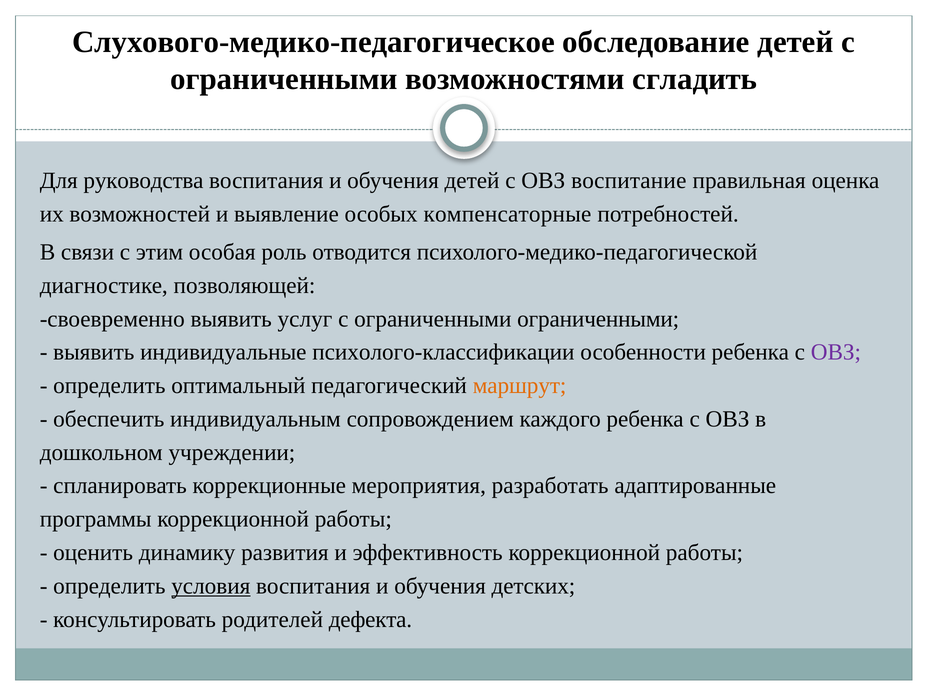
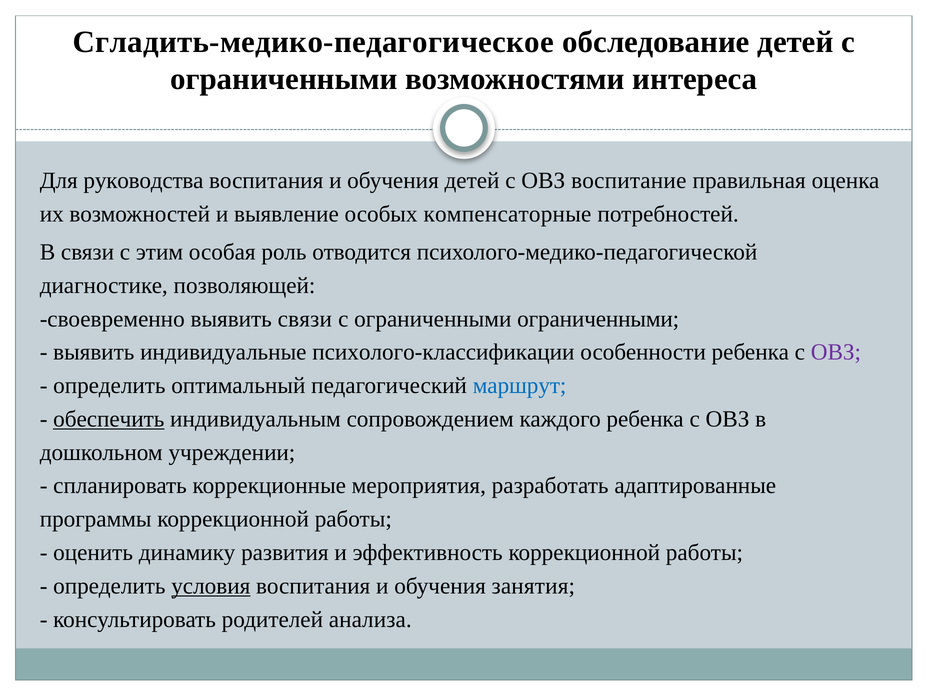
Слухового-медико-педагогическое: Слухового-медико-педагогическое -> Сгладить-медико-педагогическое (313, 42)
сгладить: сгладить -> интереса (695, 79)
выявить услуг: услуг -> связи (305, 319)
маршрут colour: orange -> blue (520, 386)
обеспечить underline: none -> present (109, 419)
детских: детских -> занятия (533, 586)
дефекта: дефекта -> анализа (370, 619)
